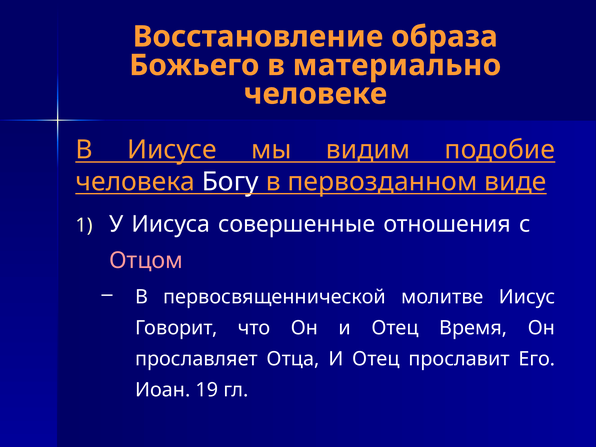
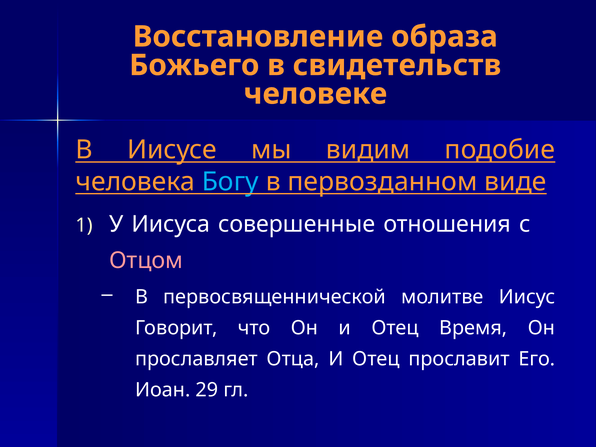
материально: материально -> свидетельств (397, 65)
Богу colour: white -> light blue (230, 182)
19: 19 -> 29 (207, 390)
